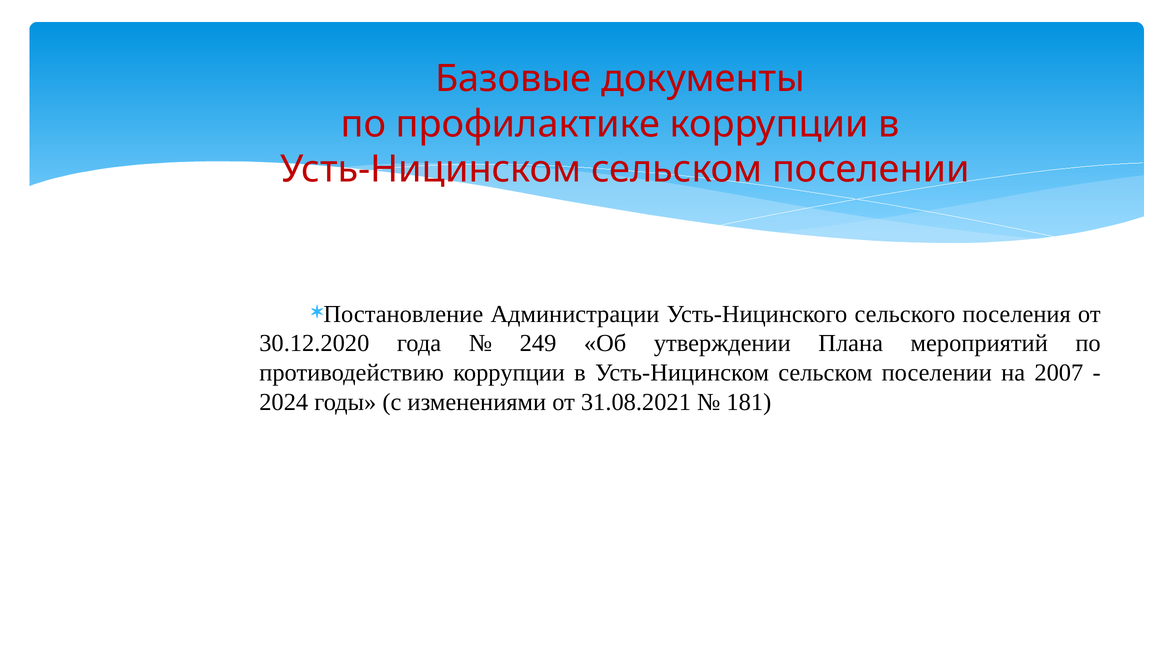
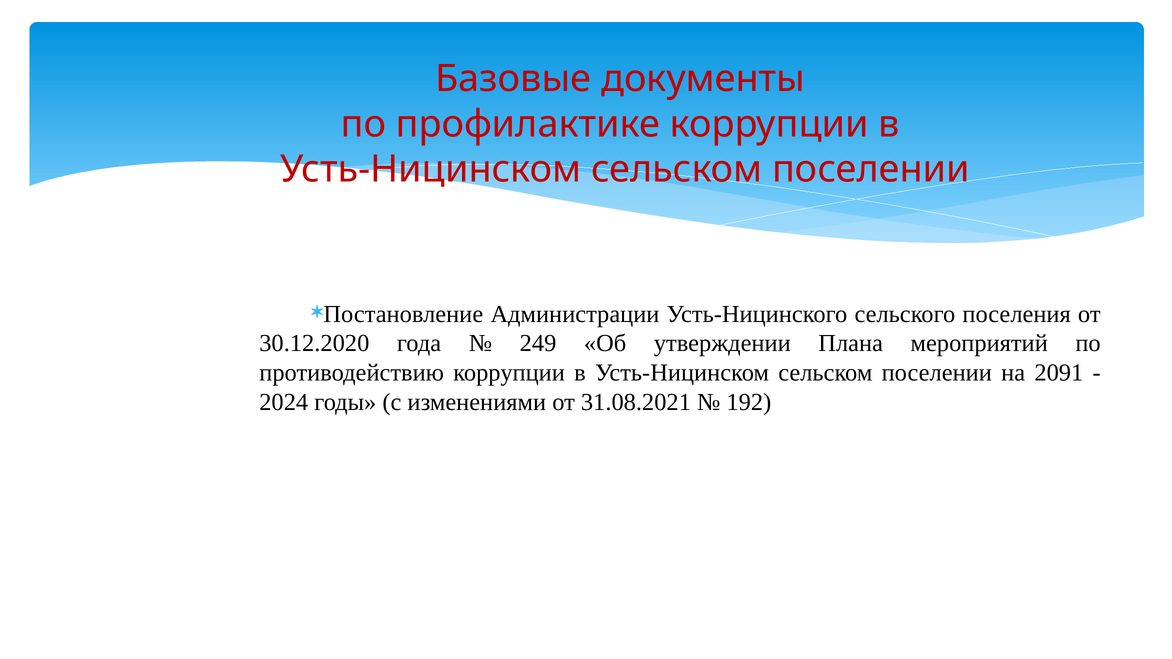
2007: 2007 -> 2091 (1059, 373)
181: 181 -> 192 (749, 402)
